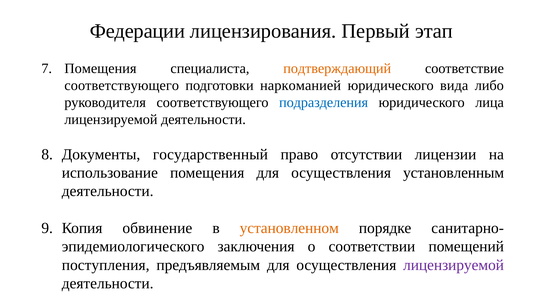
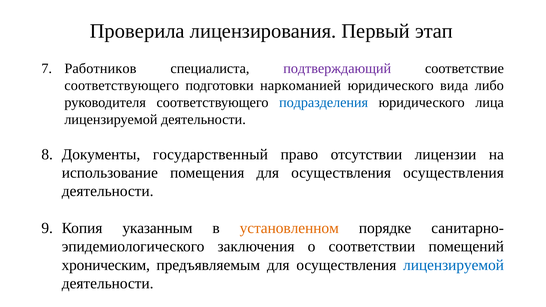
Федерации: Федерации -> Проверила (137, 31)
Помещения: Помещения -> Работников (100, 68)
подтверждающий colour: orange -> purple (337, 68)
осуществления установленным: установленным -> осуществления (454, 173)
обвинение: обвинение -> указанным (157, 228)
поступления: поступления -> хроническим (106, 265)
лицензируемой colour: purple -> blue (454, 265)
